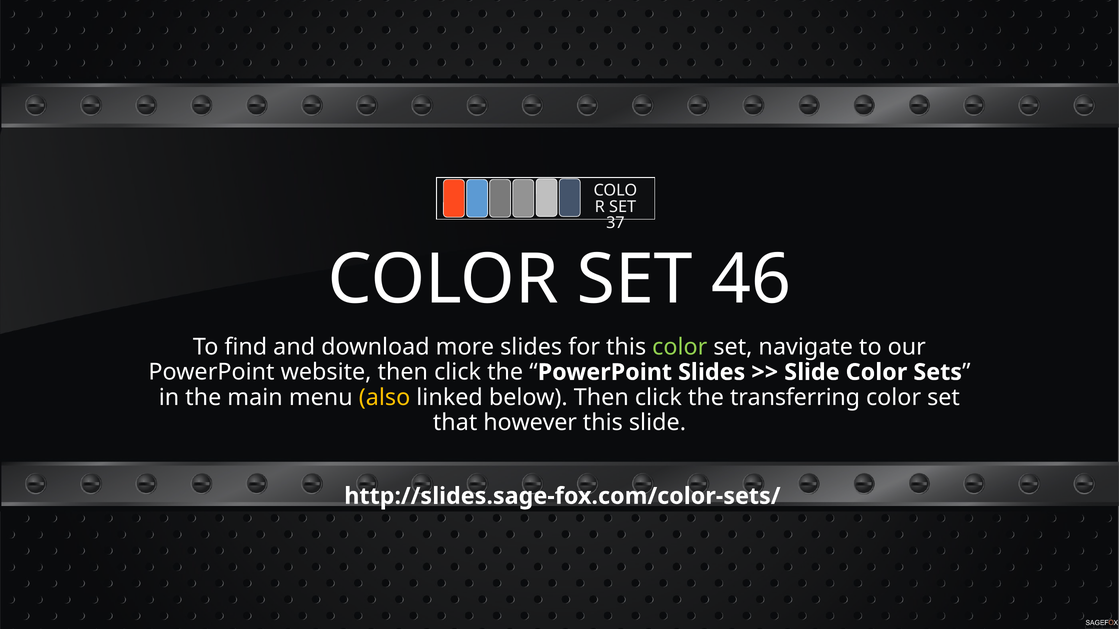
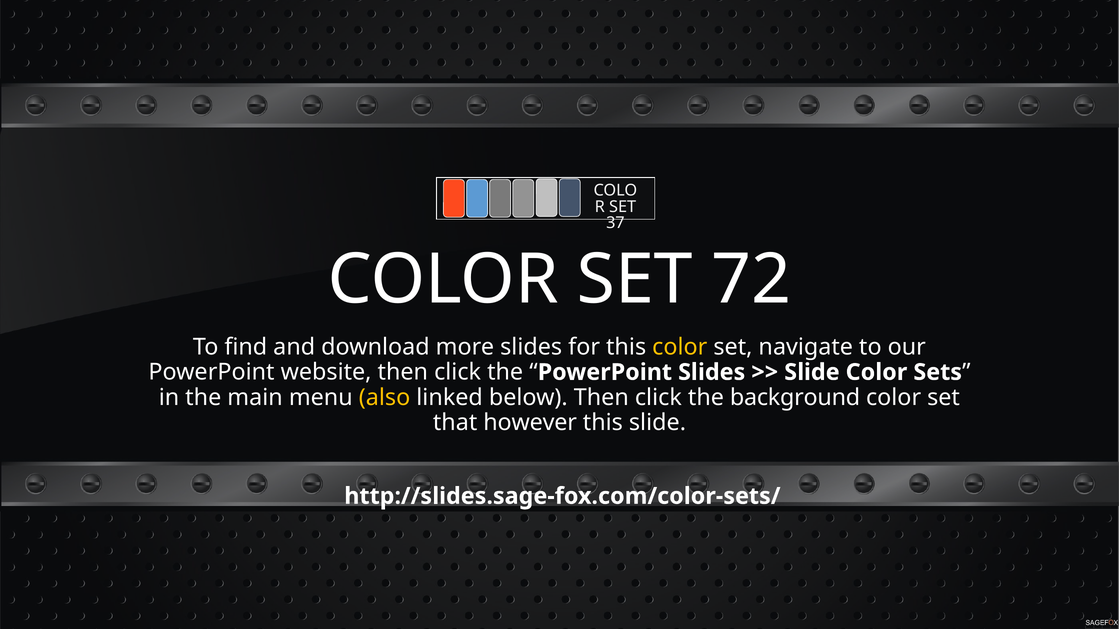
46: 46 -> 72 (751, 280)
color colour: light green -> yellow (680, 347)
transferring: transferring -> background (795, 398)
